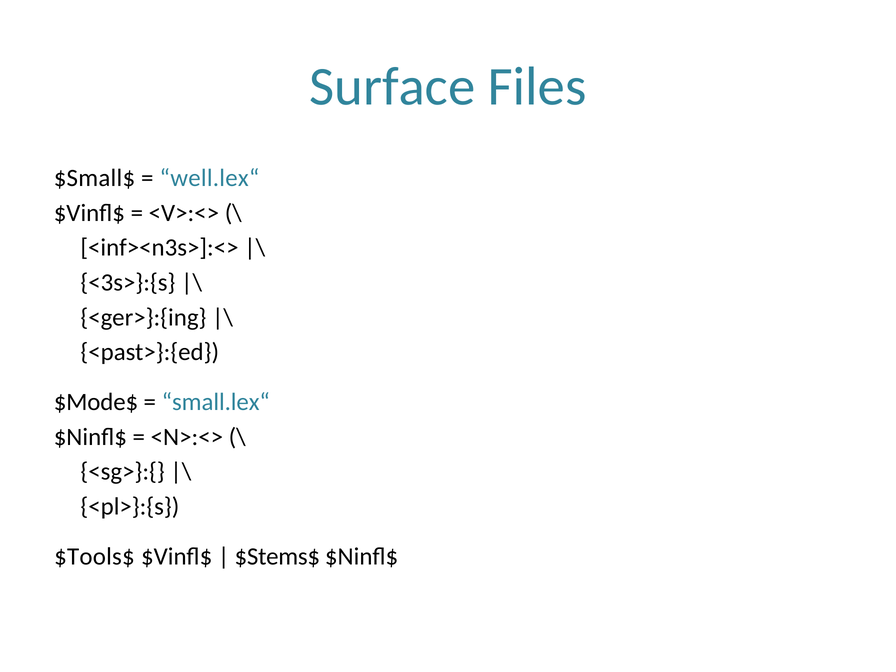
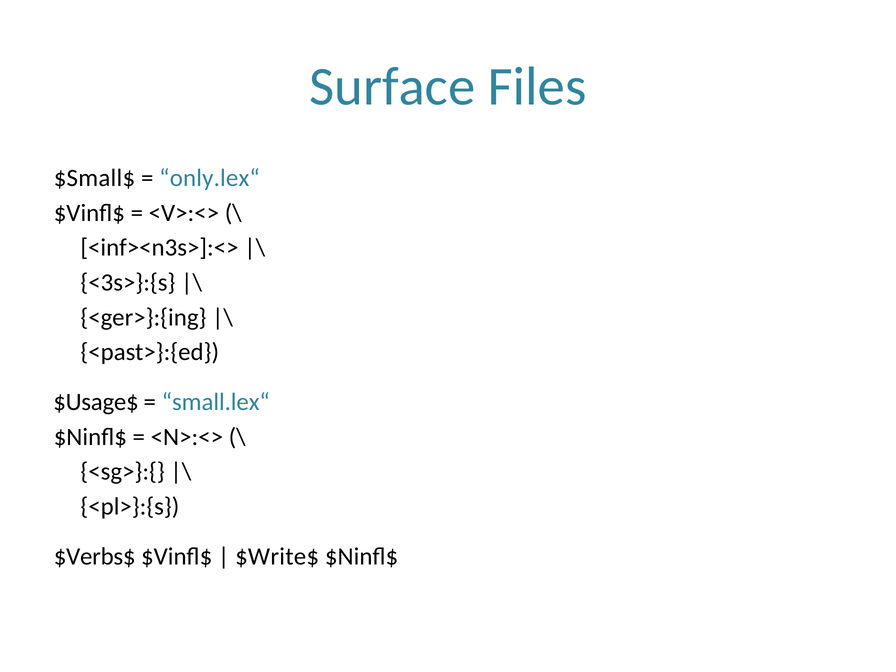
well.lex“: well.lex“ -> only.lex“ (210, 178)
$Mode$: $Mode$ -> $Usage$ (96, 402)
$Tools$: $Tools$ -> $Verbs$ (95, 556)
$Stems$: $Stems$ -> $Write$ (277, 556)
